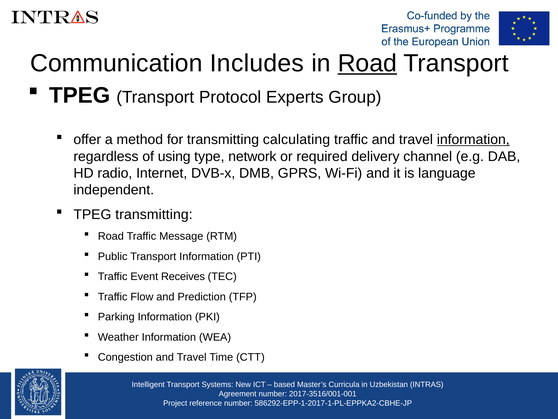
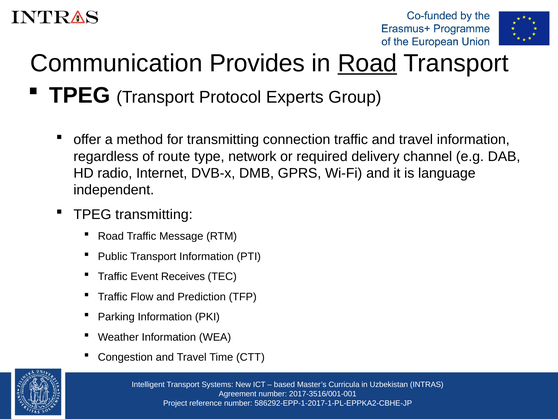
Includes: Includes -> Provides (257, 63)
calculating: calculating -> connection (297, 139)
information underline: present -> none (473, 139)
using: using -> route (174, 156)
